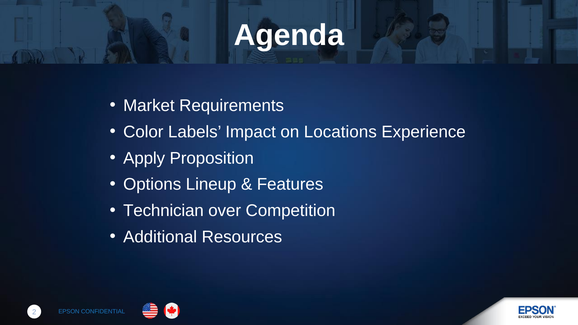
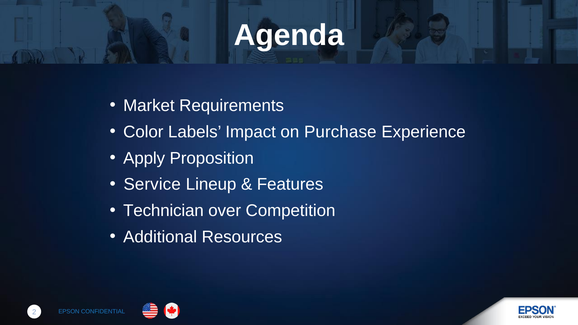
Locations: Locations -> Purchase (340, 132)
Options: Options -> Service (152, 184)
